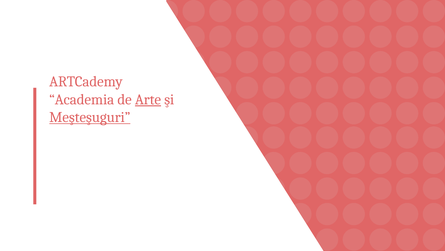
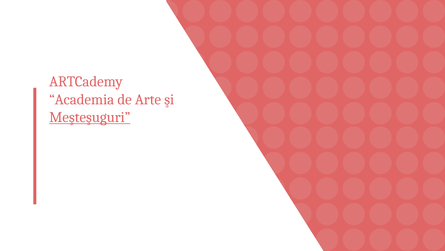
Arte underline: present -> none (148, 99)
